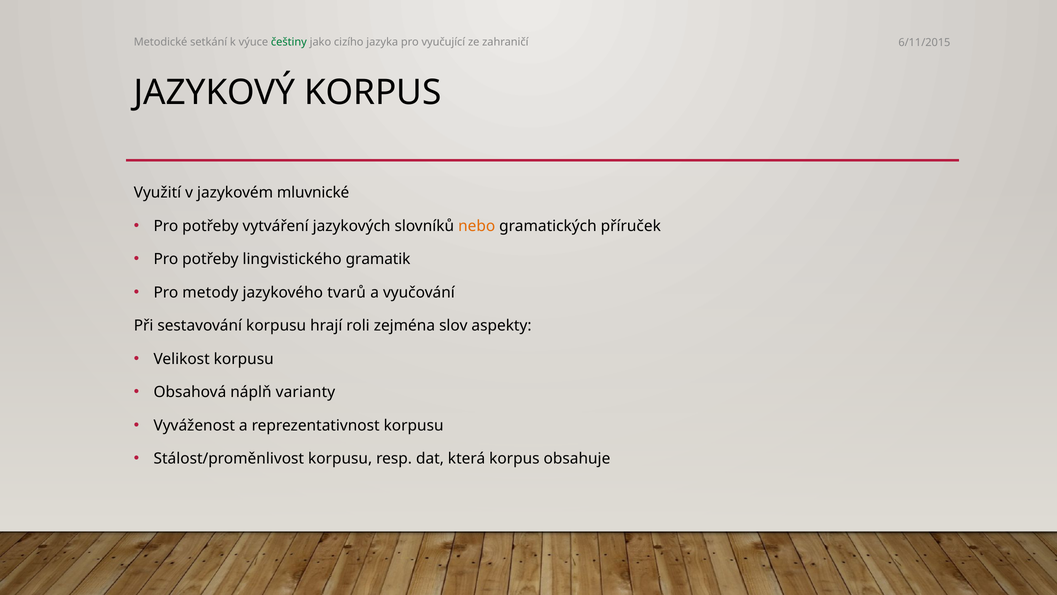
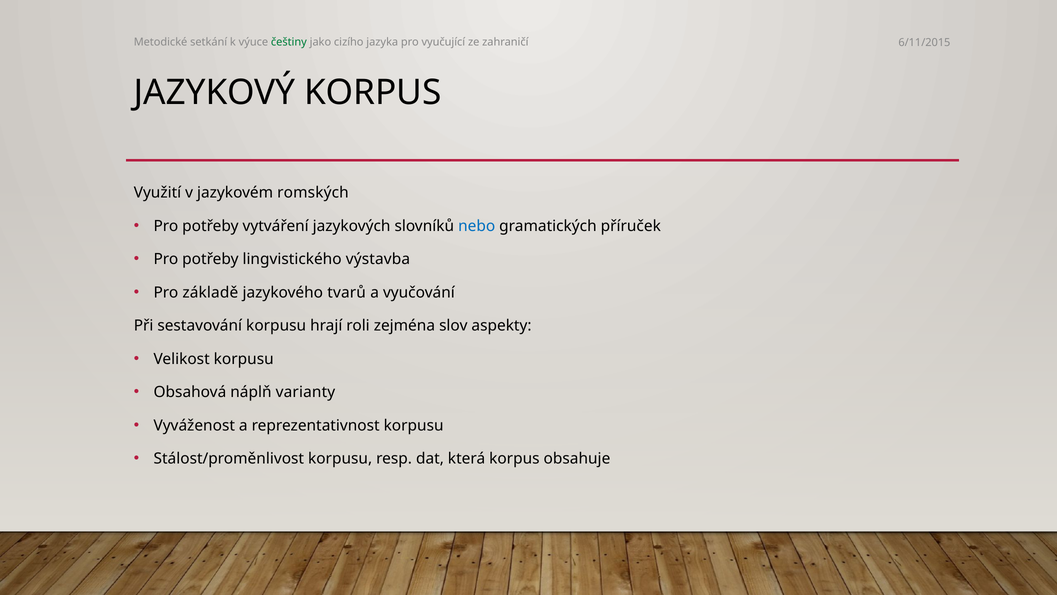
mluvnické: mluvnické -> romských (313, 193)
nebo colour: orange -> blue (477, 226)
gramatik: gramatik -> výstavba (378, 259)
metody: metody -> základě (210, 292)
